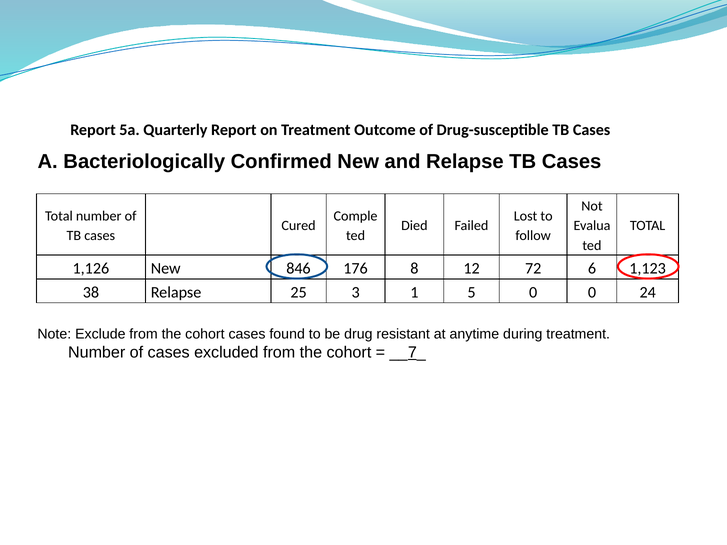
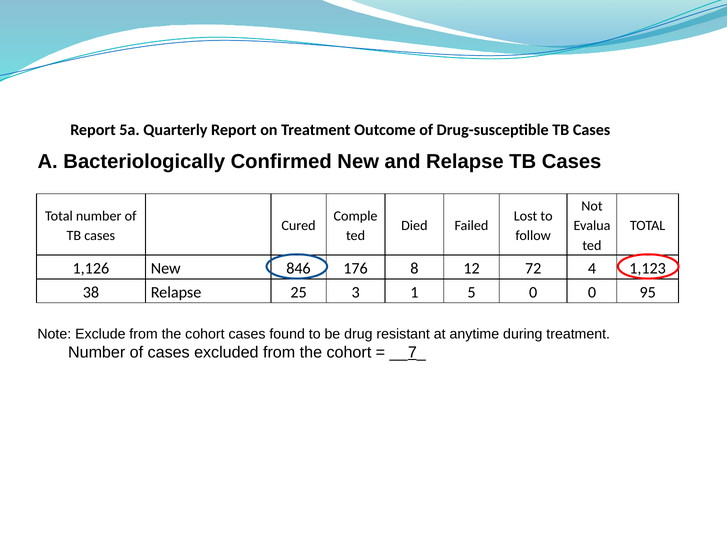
6: 6 -> 4 (592, 269)
24: 24 -> 95 (648, 293)
